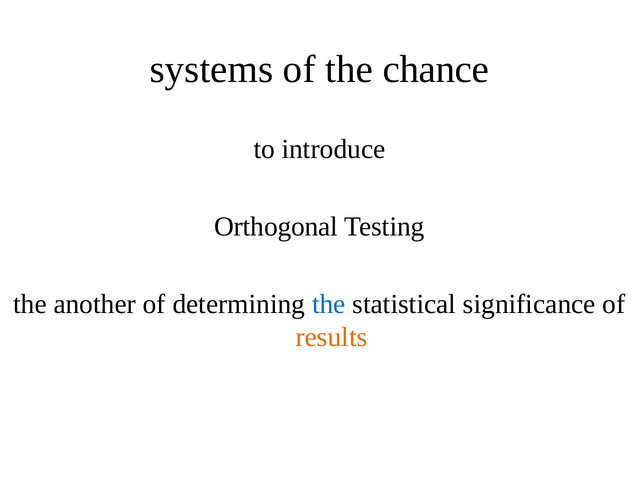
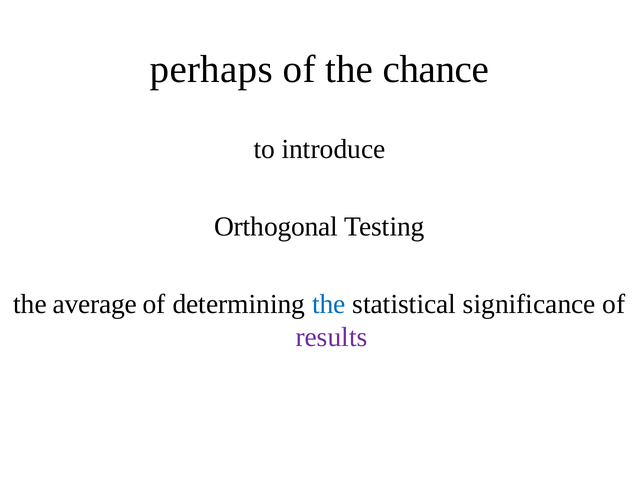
systems: systems -> perhaps (211, 69)
another: another -> average (95, 304)
results colour: orange -> purple (331, 337)
